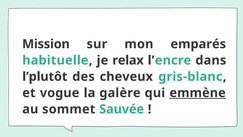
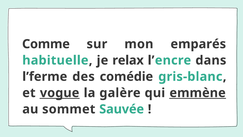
Mission: Mission -> Comme (46, 44)
l’plutôt: l’plutôt -> l’ferme (45, 76)
cheveux: cheveux -> comédie (126, 76)
vogue underline: none -> present (60, 93)
